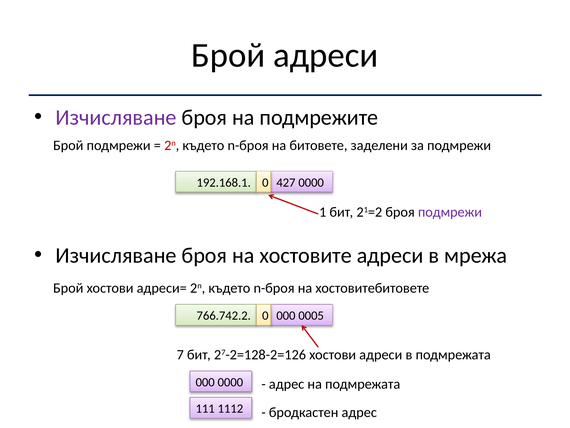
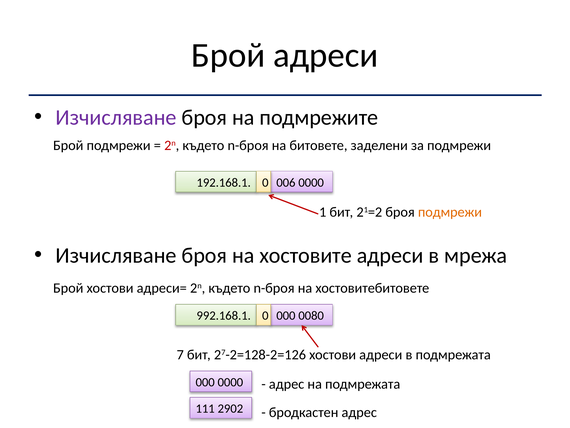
427: 427 -> 006 (286, 182)
подмрежи colour: purple -> orange (450, 212)
766.742.2: 766.742.2 -> 992.168.1 (224, 315)
0005: 0005 -> 0080 (311, 315)
1112: 1112 -> 2902 (230, 408)
